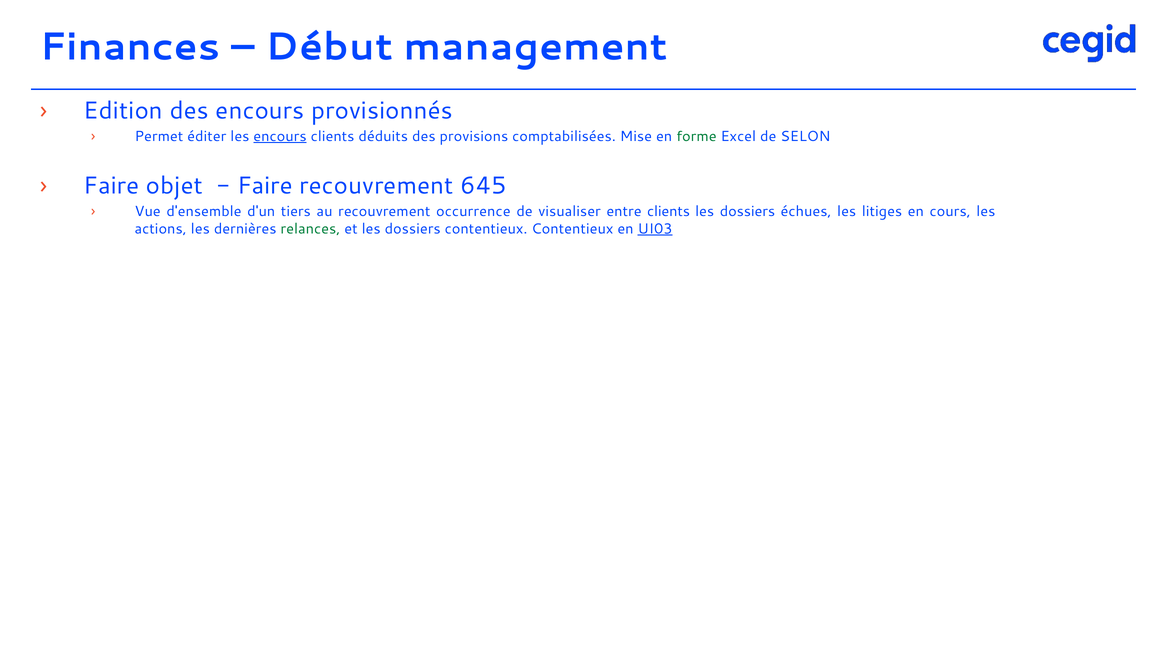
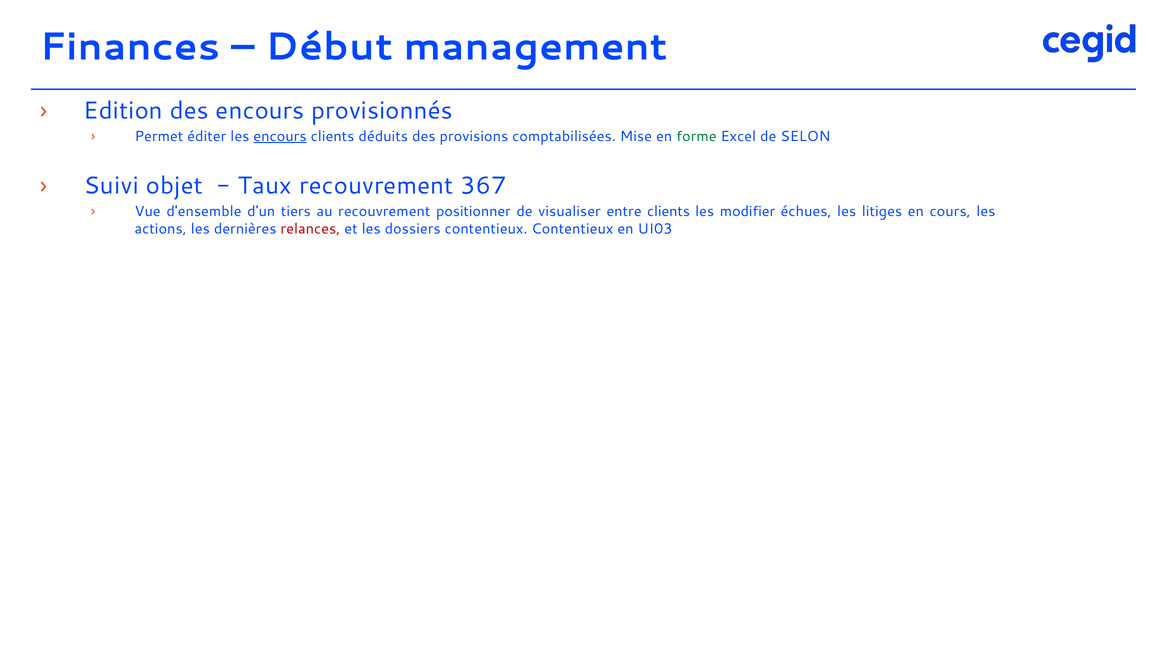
Faire: Faire -> Suivi (111, 186)
Faire: Faire -> Taux (265, 186)
645: 645 -> 367 (483, 186)
occurrence: occurrence -> positionner (473, 211)
dossiers: dossiers -> modifier (748, 211)
relances colour: green -> red (310, 229)
UI03 underline: present -> none (655, 229)
